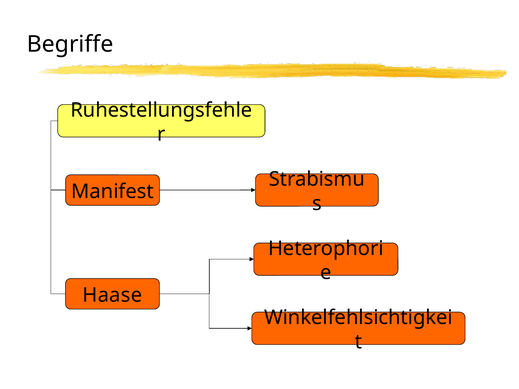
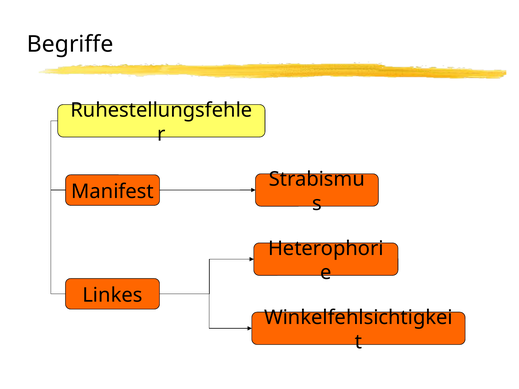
Haase: Haase -> Linkes (112, 295)
